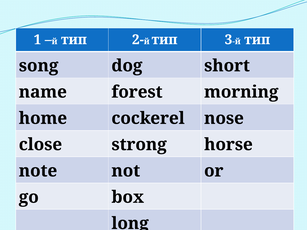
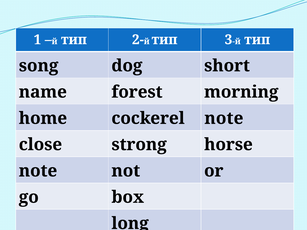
cockerel nose: nose -> note (224, 118)
